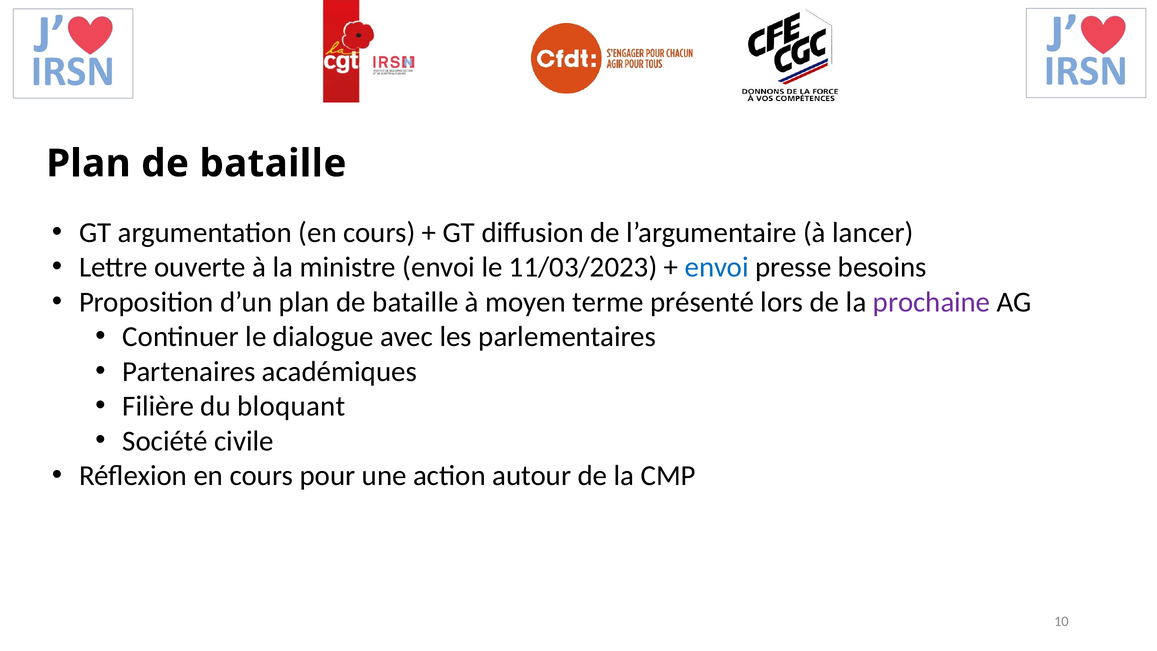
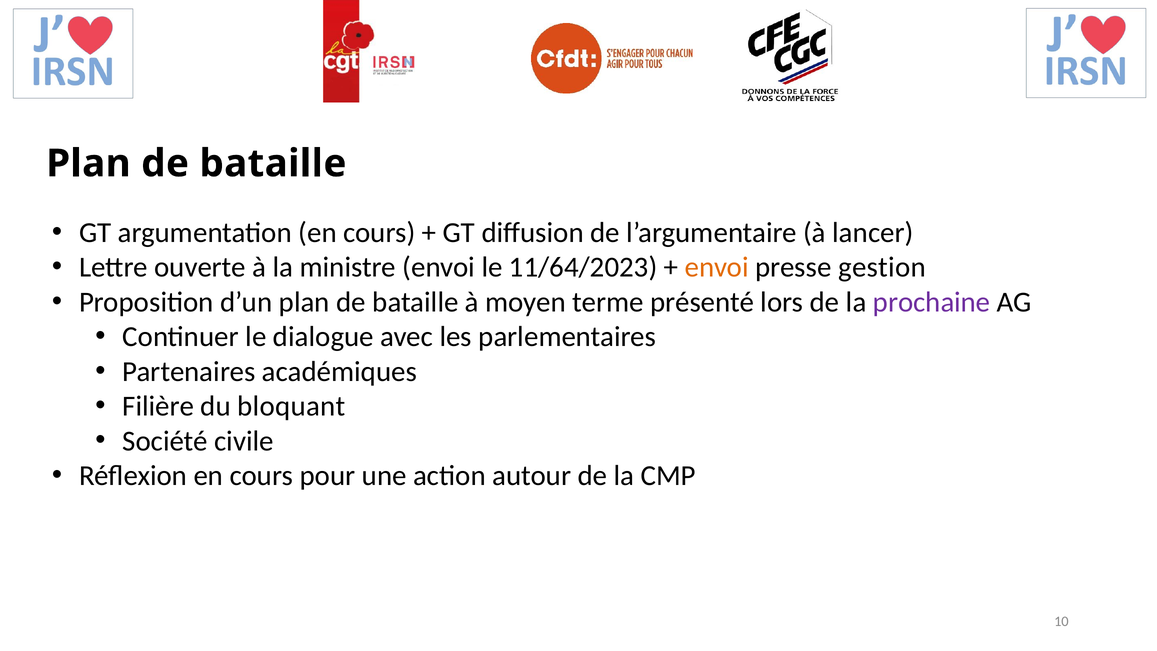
11/03/2023: 11/03/2023 -> 11/64/2023 (583, 267)
envoi colour: blue -> orange (717, 267)
besoins: besoins -> gestion (882, 267)
